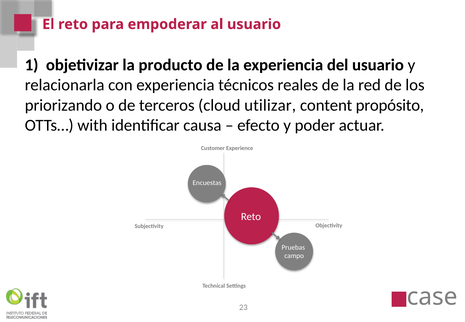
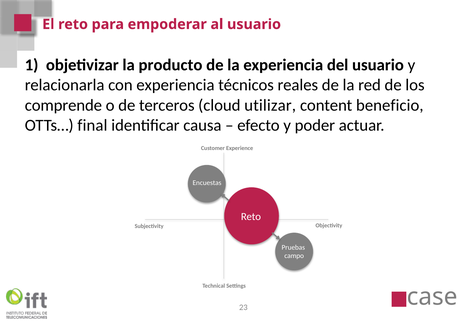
priorizando: priorizando -> comprende (63, 105)
propósito: propósito -> beneficio (390, 105)
with: with -> final (92, 125)
